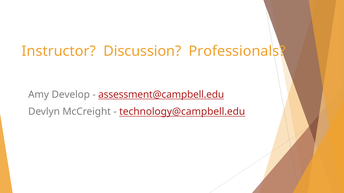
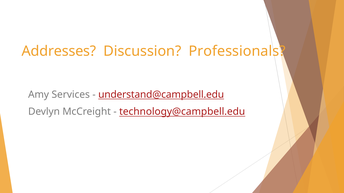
Instructor: Instructor -> Addresses (59, 51)
Develop: Develop -> Services (71, 95)
assessment@campbell.edu: assessment@campbell.edu -> understand@campbell.edu (161, 95)
